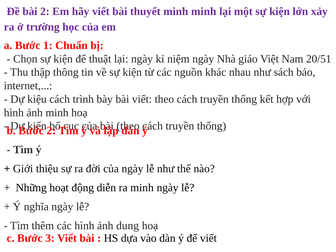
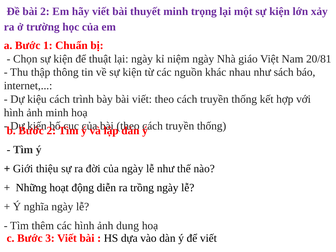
minh minh: minh -> trọng (204, 11)
20/51: 20/51 -> 20/81 (319, 59)
ra minh: minh -> trồng (142, 188)
